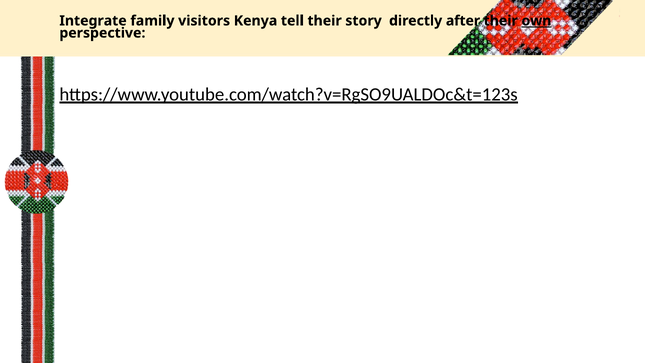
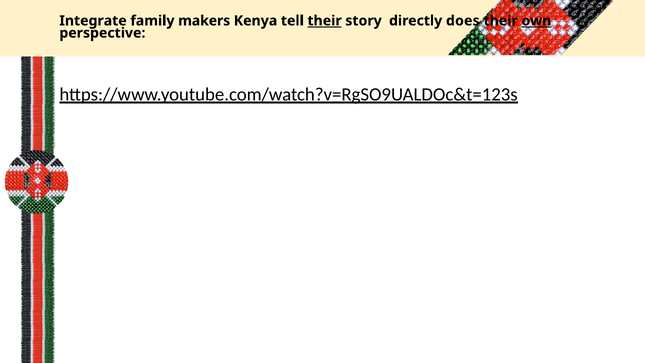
visitors: visitors -> makers (204, 21)
their underline: none -> present (325, 21)
after: after -> does (463, 21)
